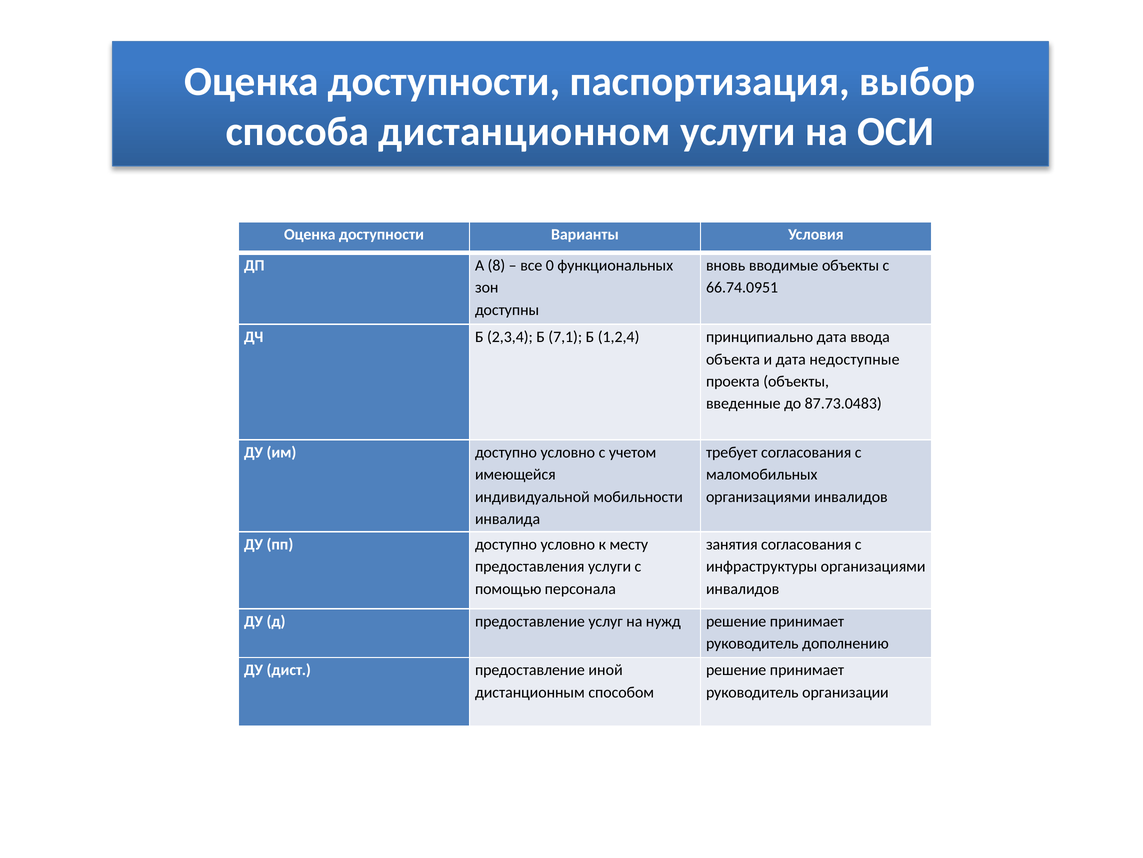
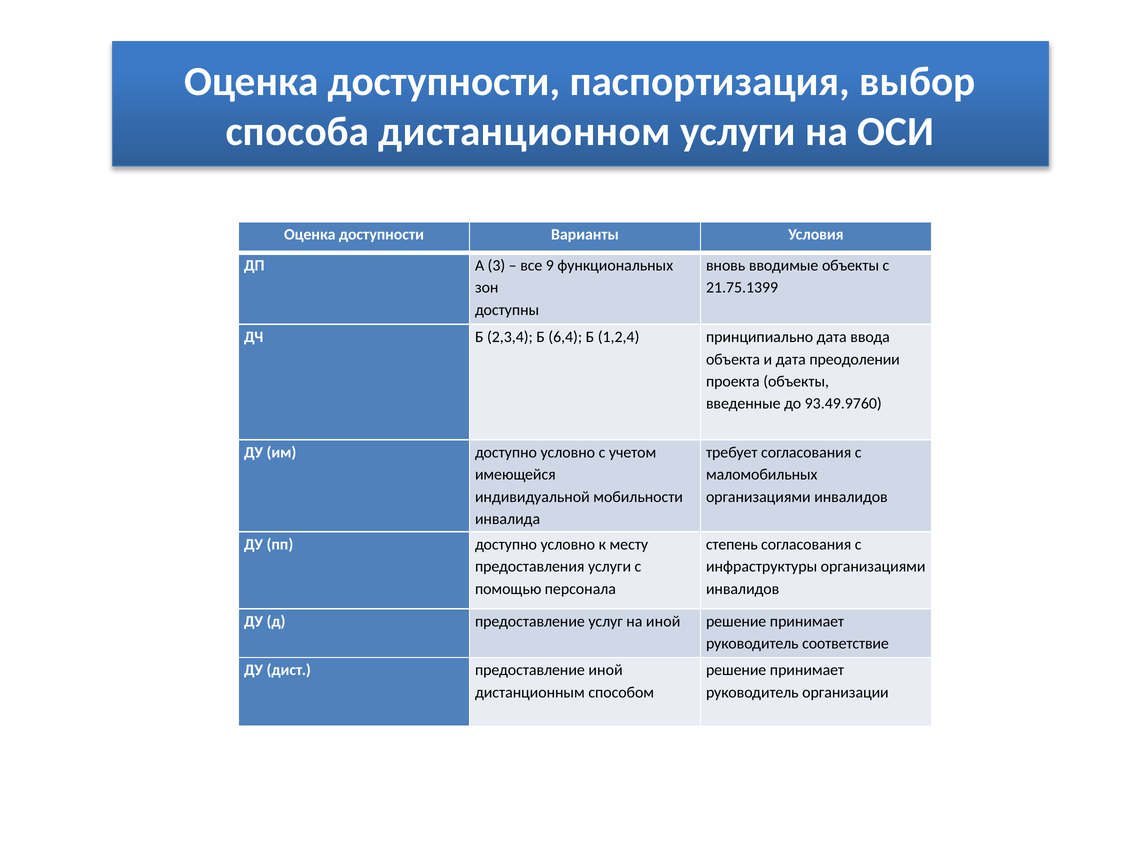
8: 8 -> 3 (496, 265)
0: 0 -> 9 (550, 265)
66.74.0951: 66.74.0951 -> 21.75.1399 (742, 287)
7,1: 7,1 -> 6,4 (565, 337)
недоступные: недоступные -> преодолении (855, 359)
87.73.0483: 87.73.0483 -> 93.49.9760 (843, 403)
занятия: занятия -> степень (732, 544)
на нужд: нужд -> иной (663, 621)
дополнению: дополнению -> соответствие (846, 643)
